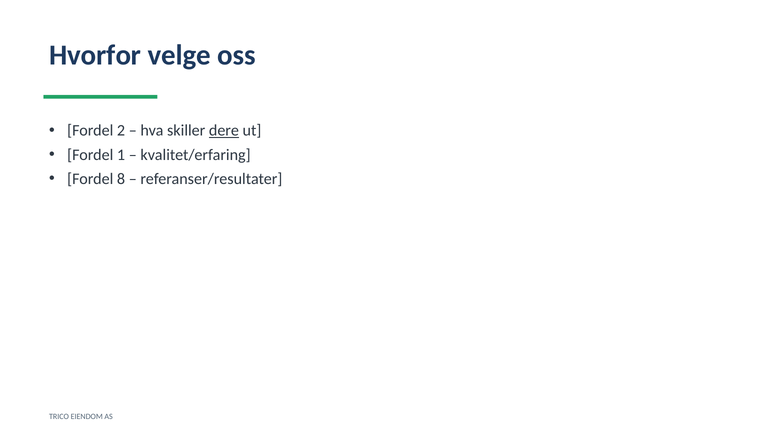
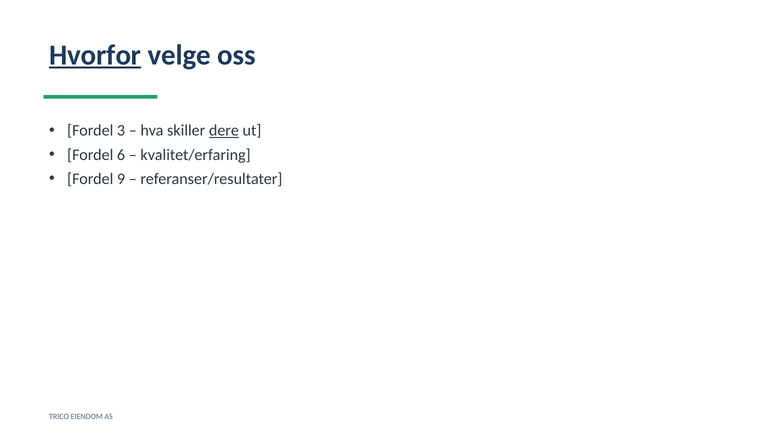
Hvorfor underline: none -> present (95, 55)
2: 2 -> 3 (121, 131)
1: 1 -> 6 (121, 155)
8: 8 -> 9 (121, 179)
